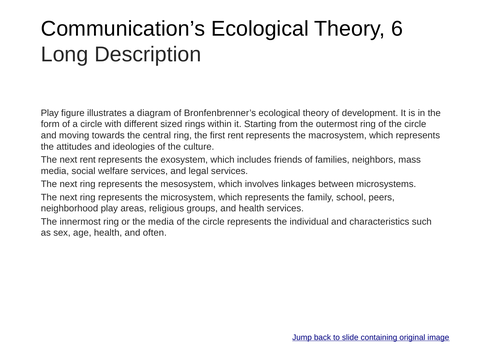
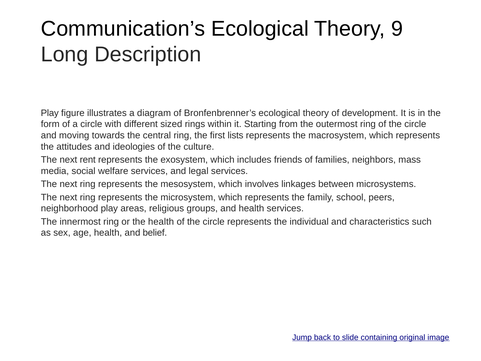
6: 6 -> 9 (397, 29)
first rent: rent -> lists (236, 135)
the media: media -> health (161, 221)
often: often -> belief (155, 233)
